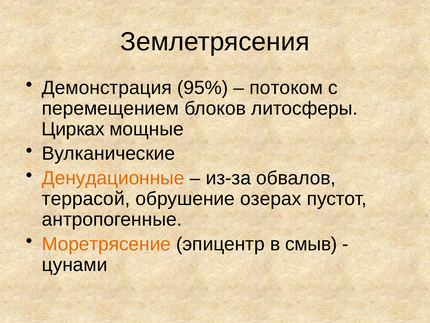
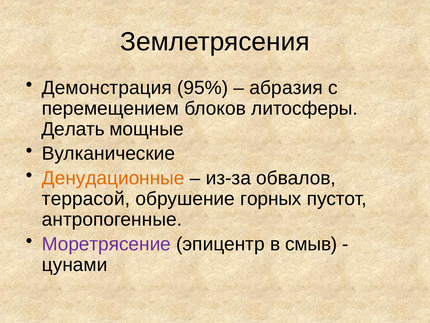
потоком: потоком -> абразия (286, 88)
Цирках: Цирках -> Делать (73, 129)
озерах: озерах -> горных (271, 199)
Моретрясение colour: orange -> purple (106, 244)
